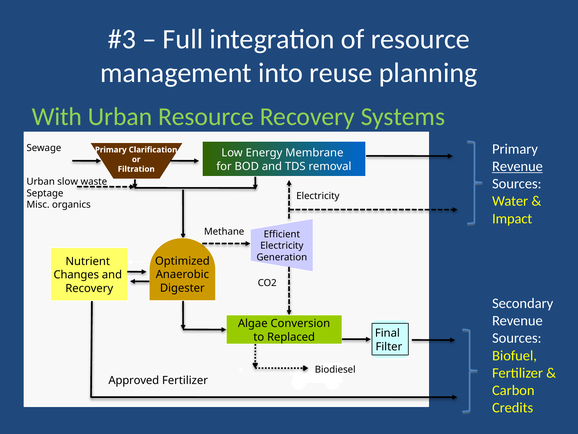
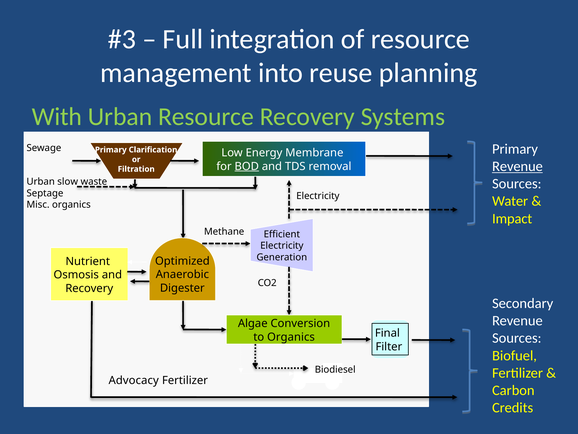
BOD underline: none -> present (247, 166)
Changes: Changes -> Osmosis (76, 274)
Replaced: Replaced -> Organics (291, 337)
Approved: Approved -> Advocacy (134, 380)
